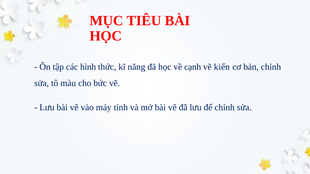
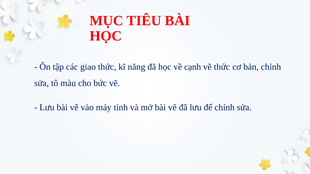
hình: hình -> giao (88, 67)
vẽ kiến: kiến -> thức (222, 67)
